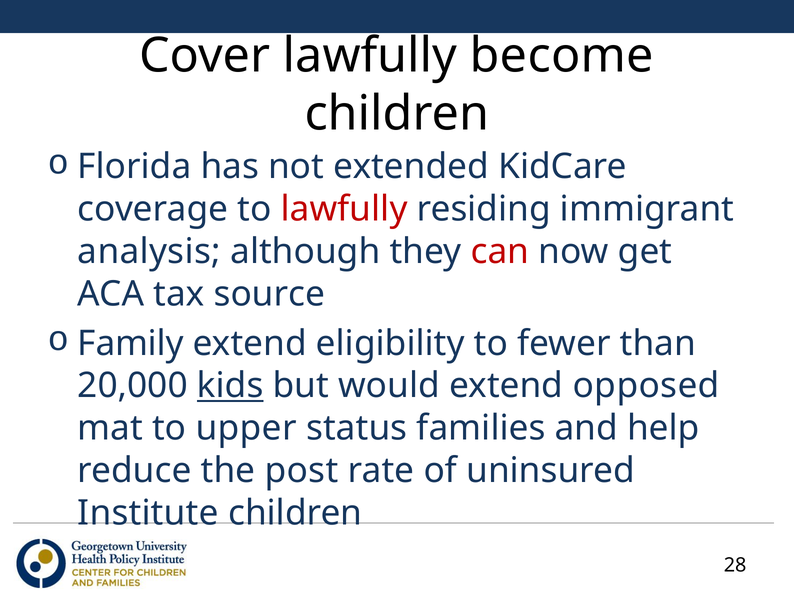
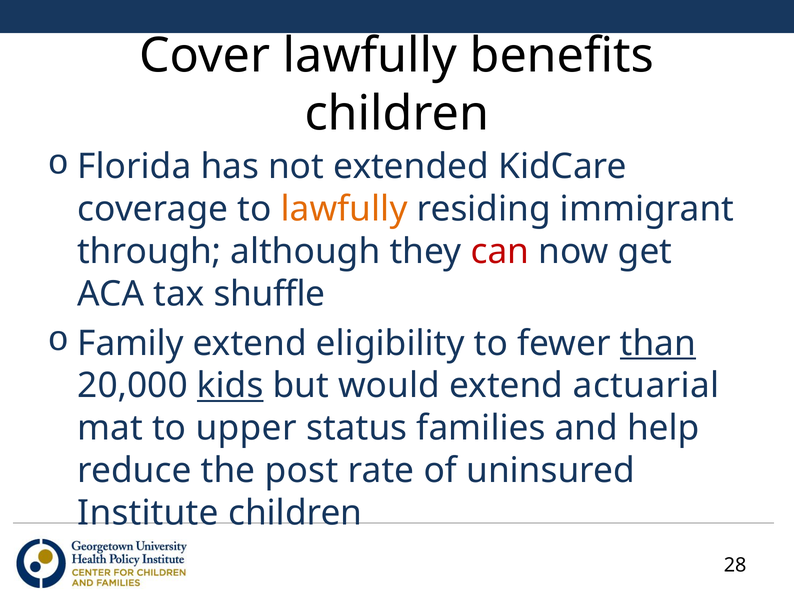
become: become -> benefits (562, 56)
lawfully colour: red -> orange (344, 209)
analysis: analysis -> through (149, 251)
source: source -> shuffle (269, 294)
than underline: none -> present (658, 343)
opposed: opposed -> actuarial (646, 385)
